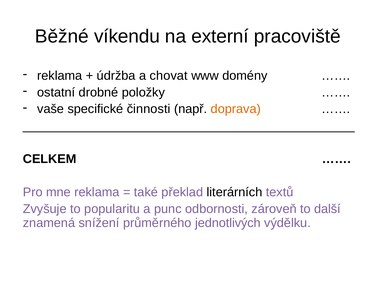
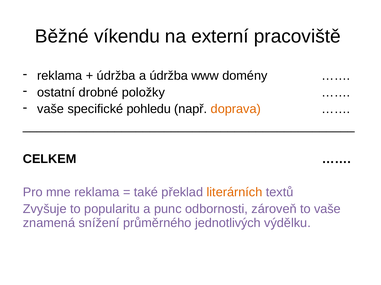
a chovat: chovat -> údržba (169, 76)
činnosti: činnosti -> pohledu (149, 109)
literárních colour: black -> orange (234, 193)
to další: další -> vaše (327, 209)
